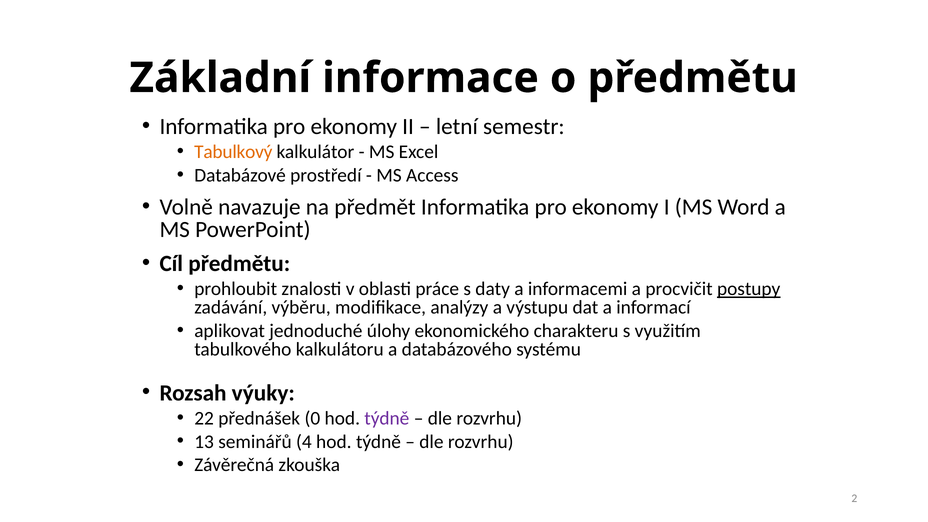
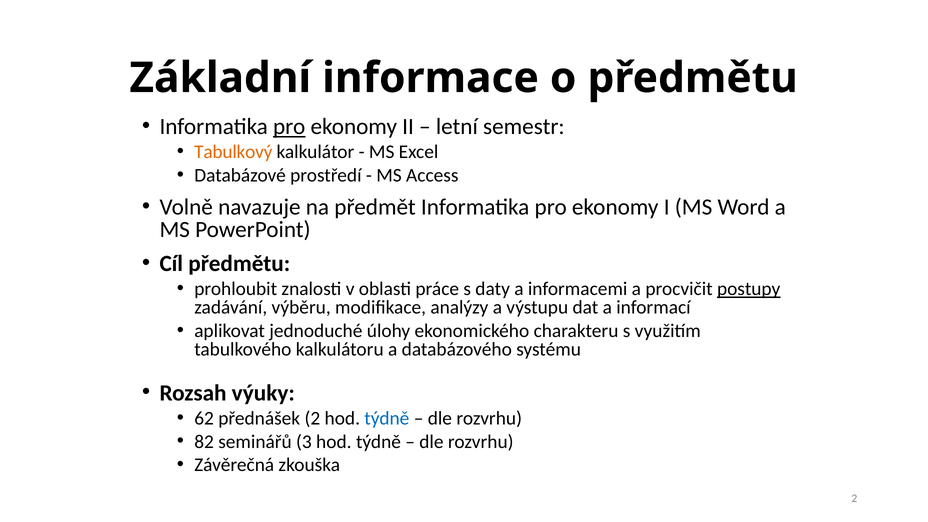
pro underline: none -> present (289, 127)
22: 22 -> 62 (204, 418)
přednášek 0: 0 -> 2 (312, 418)
týdně colour: purple -> blue (387, 418)
13: 13 -> 82 (204, 442)
4: 4 -> 3 (304, 442)
